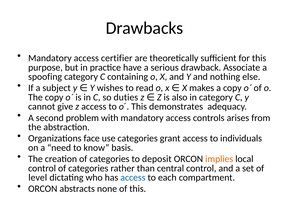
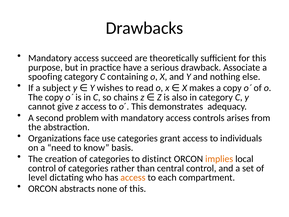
certifier: certifier -> succeed (117, 58)
duties: duties -> chains (126, 97)
deposit: deposit -> distinct (157, 159)
access colour: blue -> orange (133, 177)
